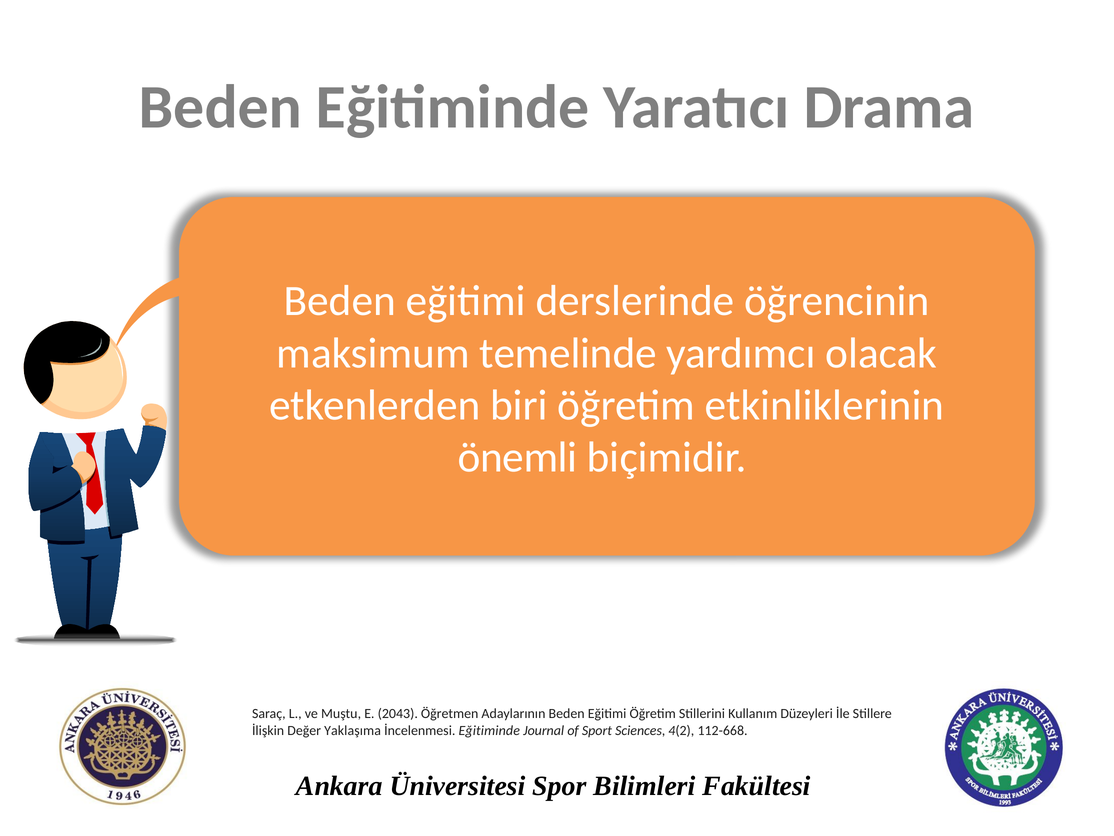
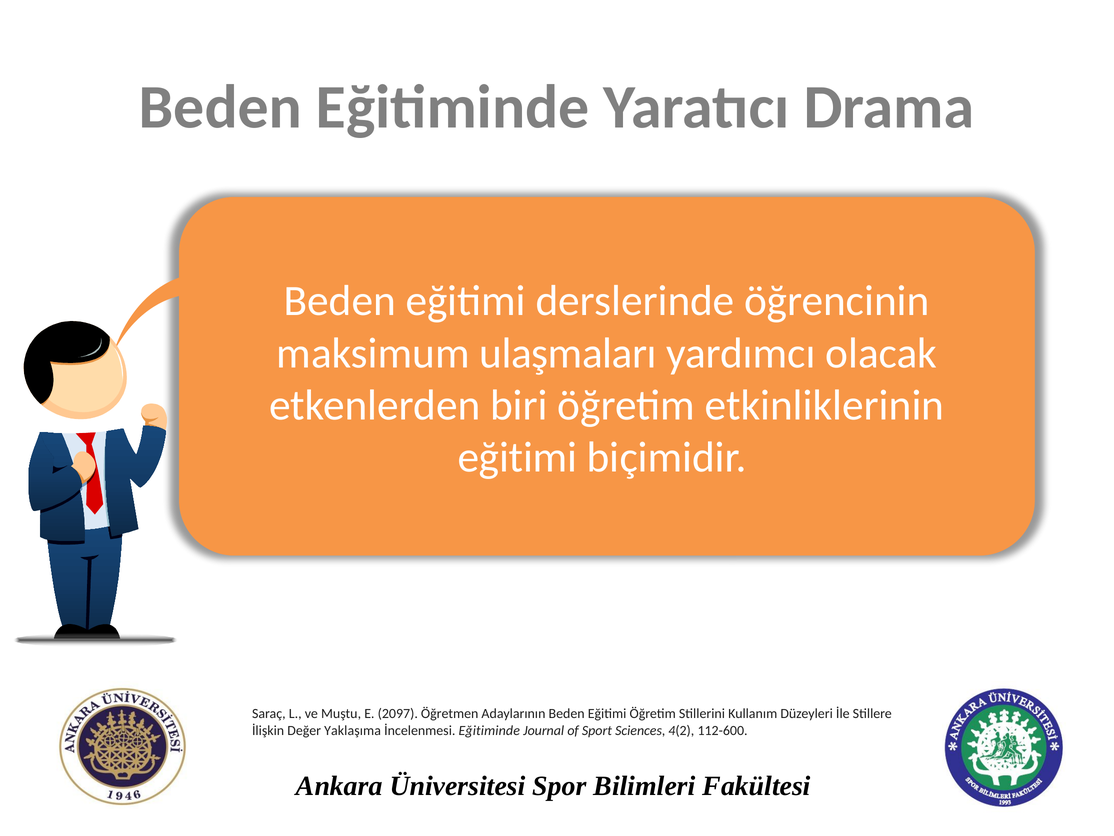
temelinde: temelinde -> ulaşmaları (568, 353)
önemli: önemli -> eğitimi (517, 457)
2043: 2043 -> 2097 (398, 713)
112-668: 112-668 -> 112-600 (723, 730)
